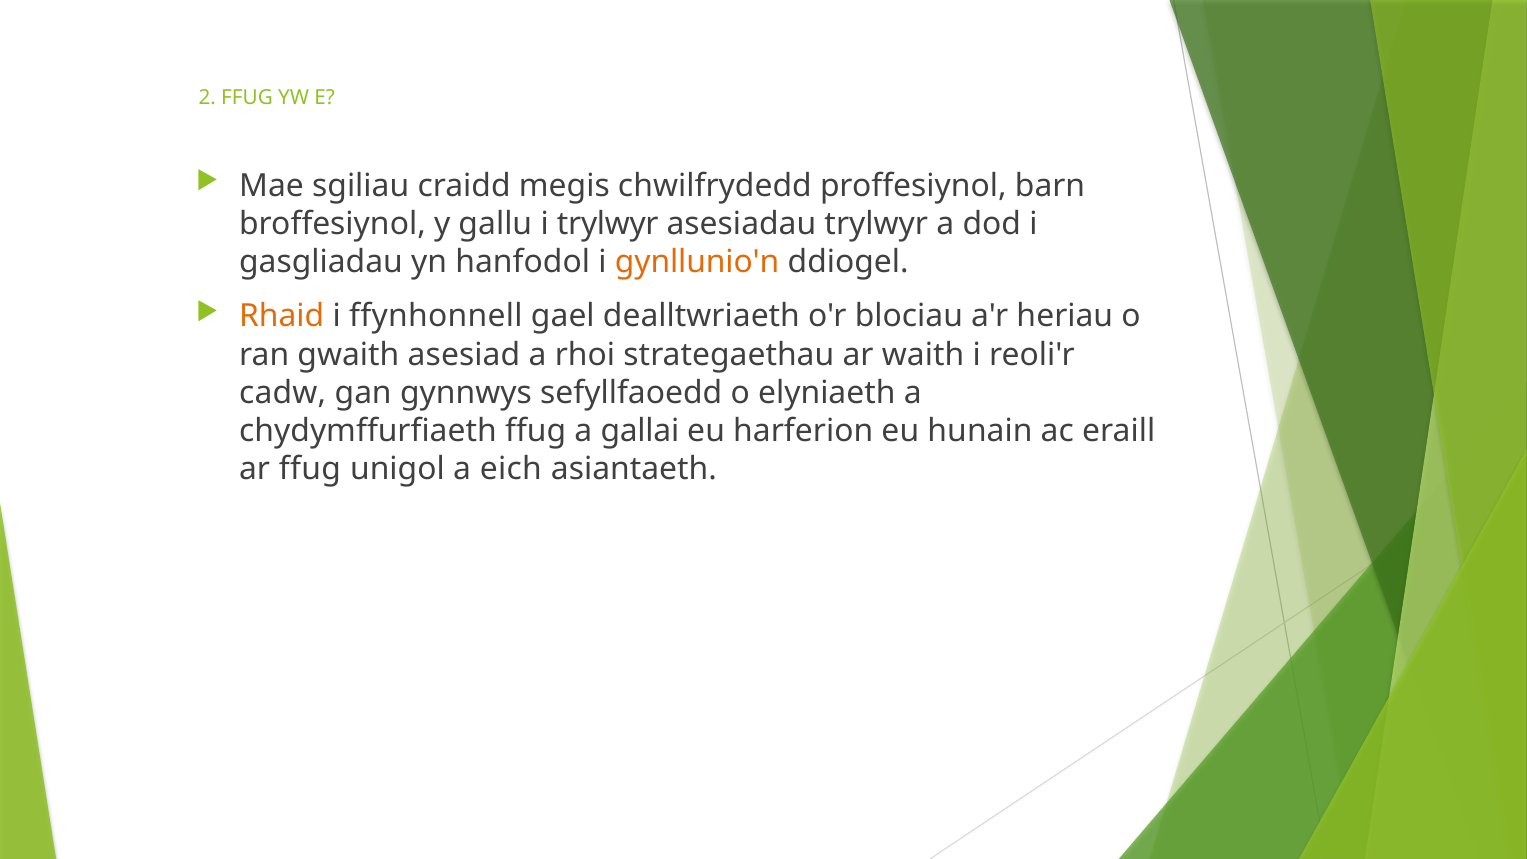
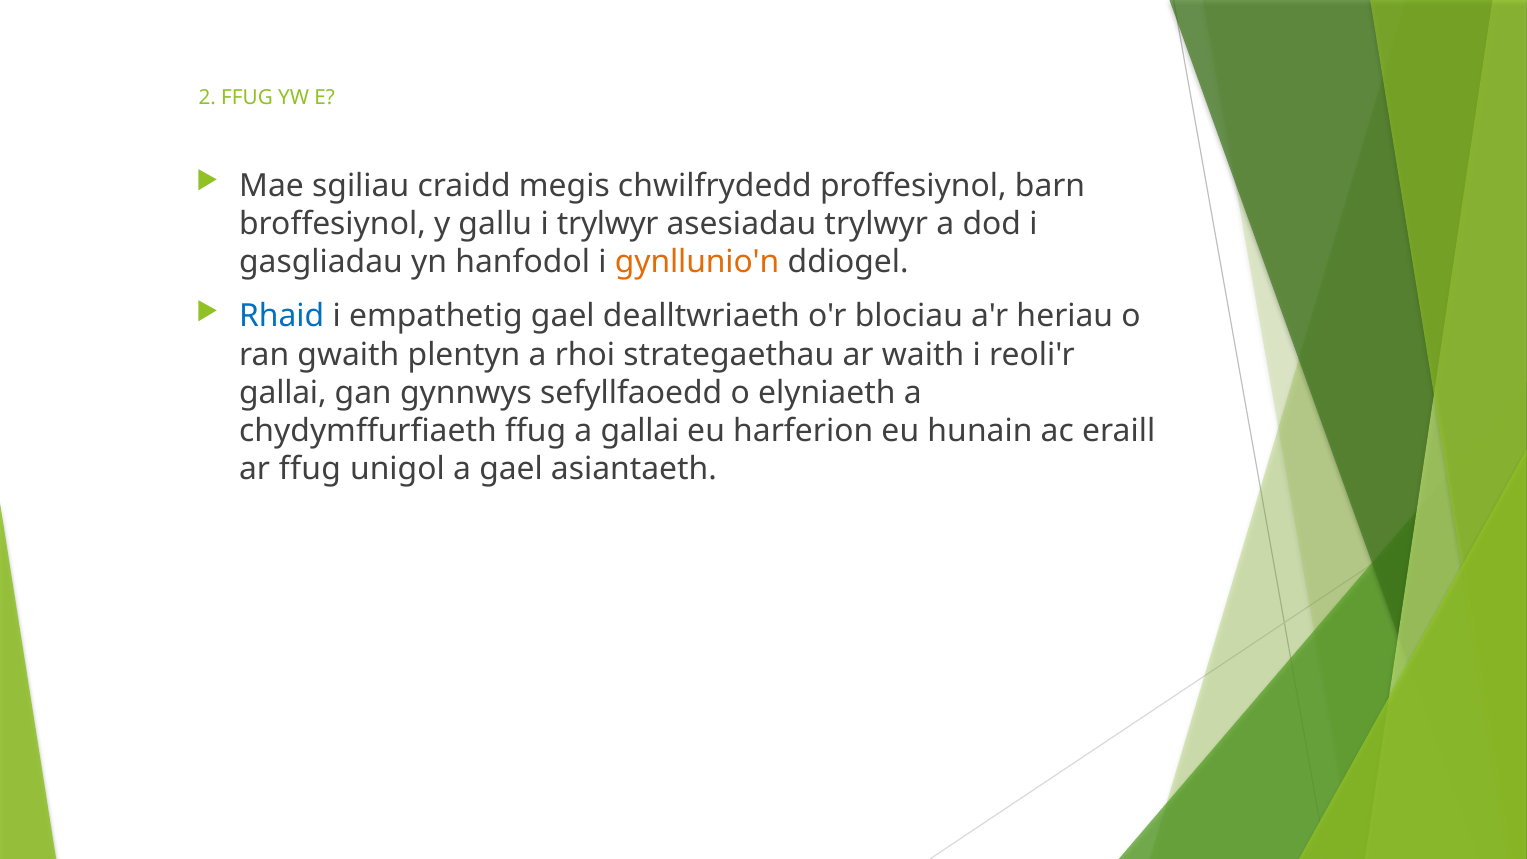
Rhaid colour: orange -> blue (282, 316)
ffynhonnell: ffynhonnell -> empathetig (436, 316)
asesiad: asesiad -> plentyn (464, 355)
cadw: cadw -> gallai (283, 393)
a eich: eich -> gael (511, 469)
